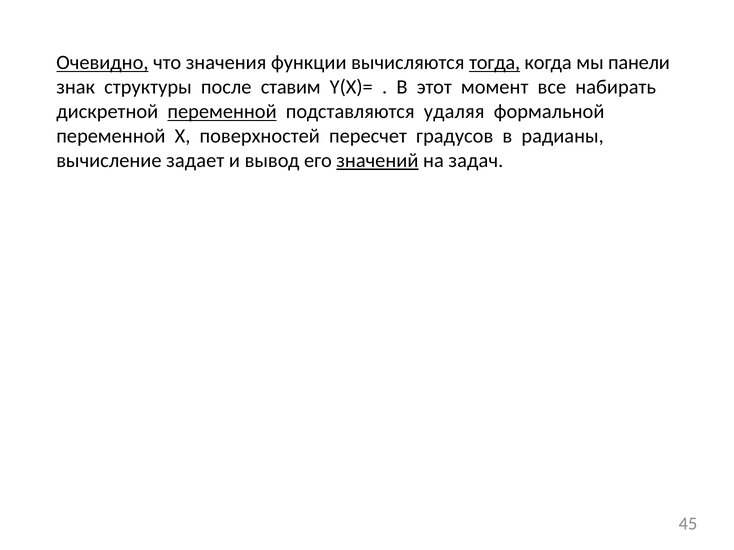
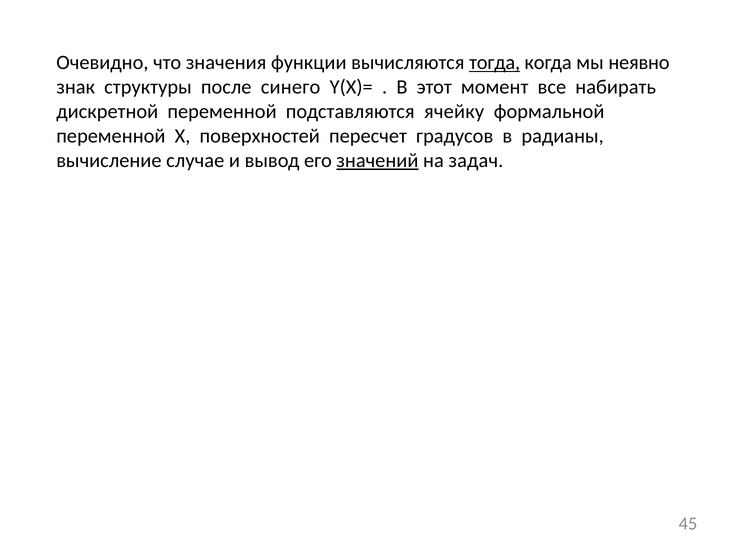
Очевидно underline: present -> none (102, 63)
панели: панели -> неявно (639, 63)
ставим: ставим -> синего (291, 87)
переменной underline: present -> none (222, 112)
удаляя: удаляя -> ячейку (454, 112)
задает: задает -> случае (195, 161)
